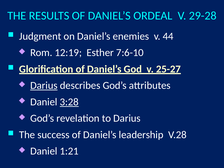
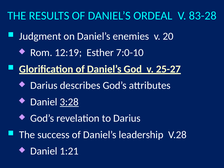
29-28: 29-28 -> 83-28 (203, 16)
44: 44 -> 20 (168, 36)
7:6-10: 7:6-10 -> 7:0-10 (130, 53)
Darius underline: present -> none (44, 85)
